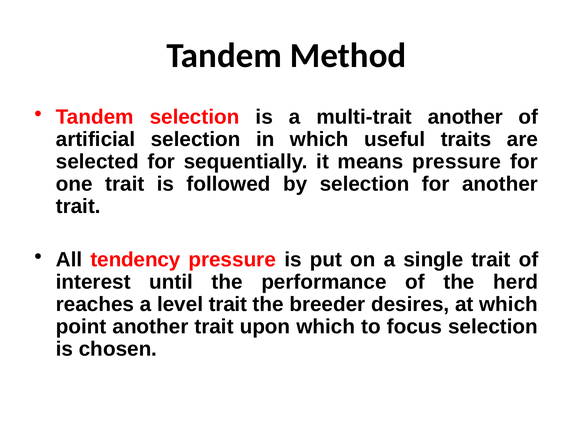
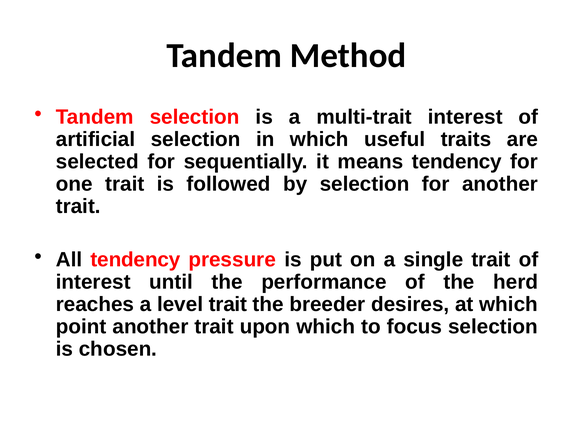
multi-trait another: another -> interest (465, 117)
means pressure: pressure -> tendency (457, 162)
